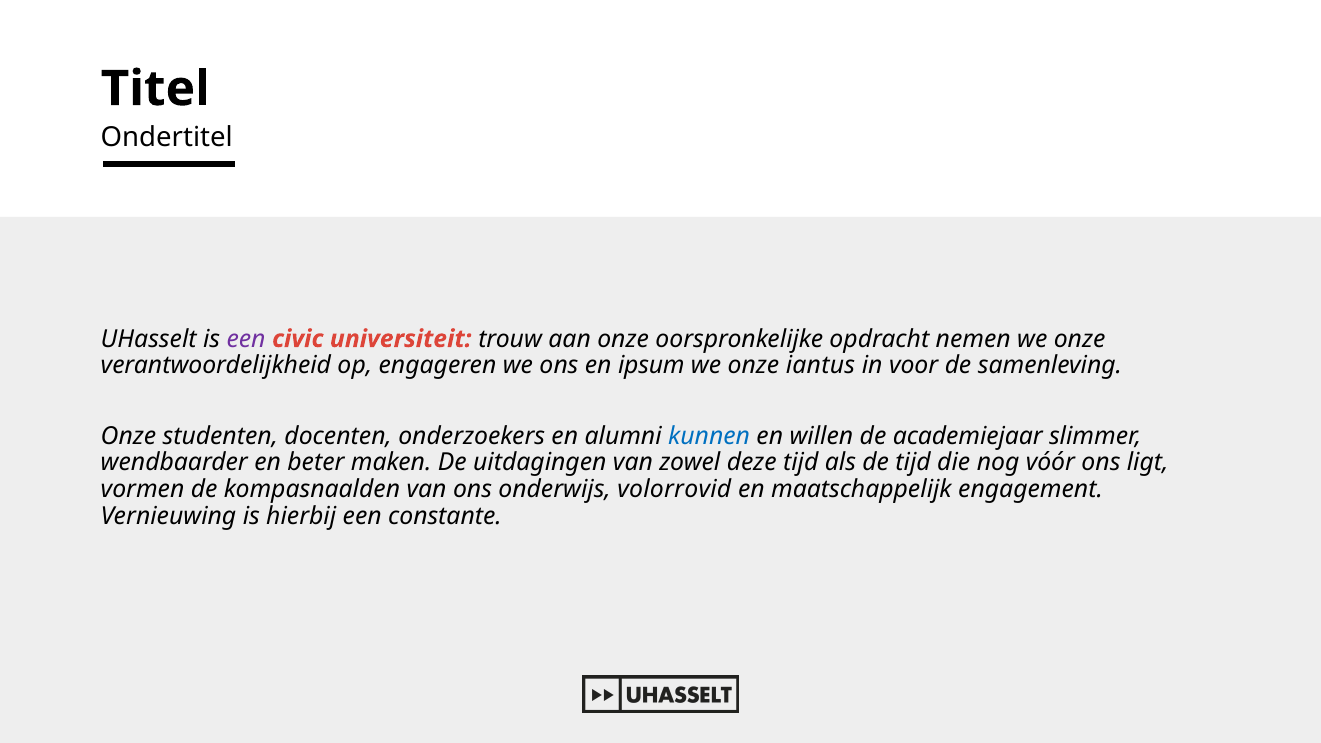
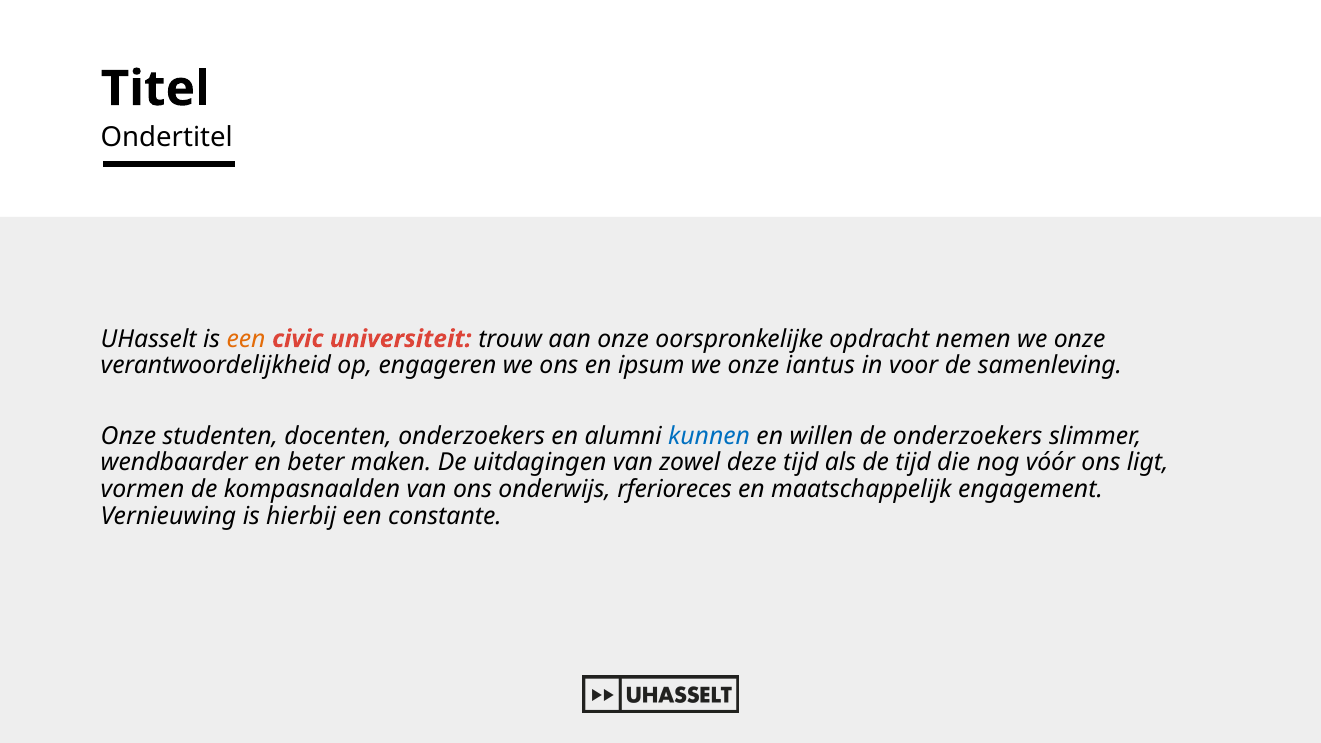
een colour: purple -> orange (246, 339)
de academiejaar: academiejaar -> onderzoekers (968, 436)
volorrovid: volorrovid -> rferioreces (675, 489)
